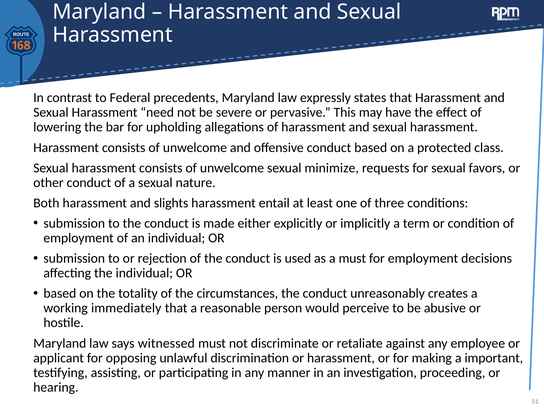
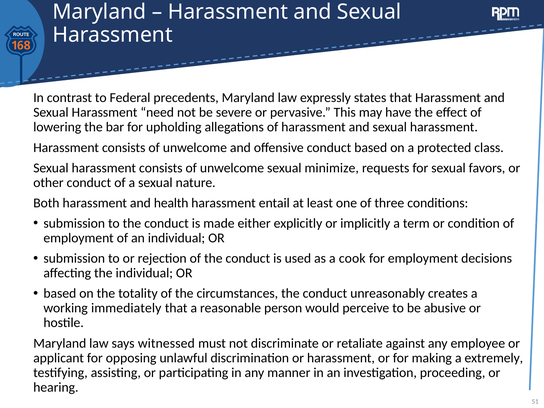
slights: slights -> health (171, 203)
a must: must -> cook (352, 258)
important: important -> extremely (494, 358)
